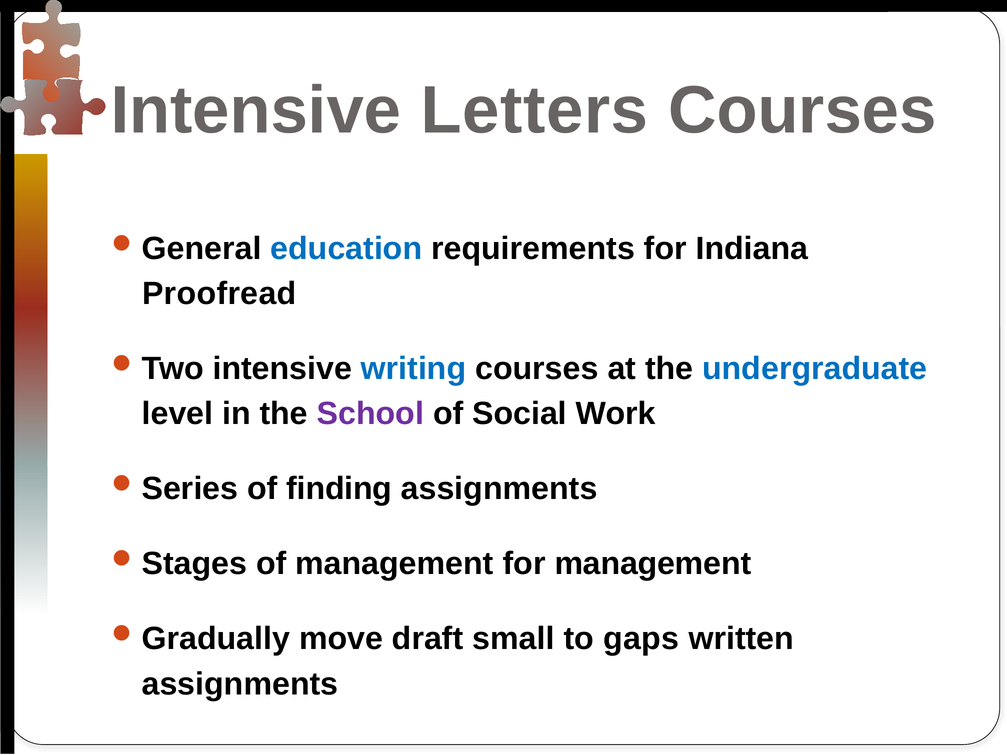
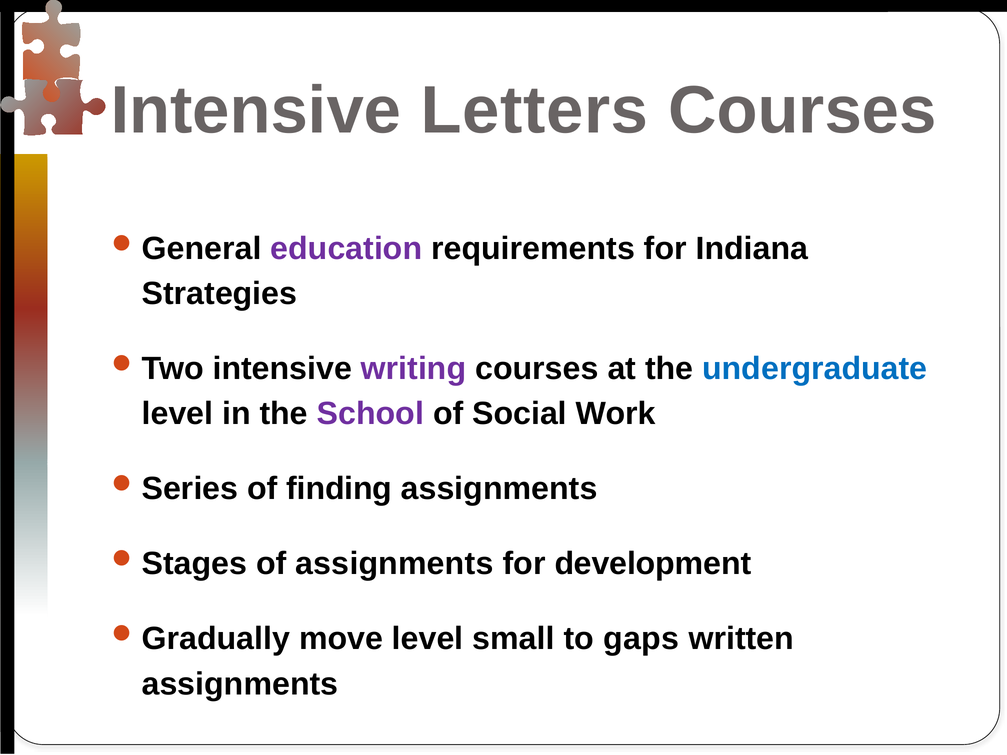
education colour: blue -> purple (346, 249)
Proofread: Proofread -> Strategies (219, 294)
writing colour: blue -> purple (414, 369)
of management: management -> assignments (394, 564)
for management: management -> development (653, 564)
move draft: draft -> level (428, 639)
